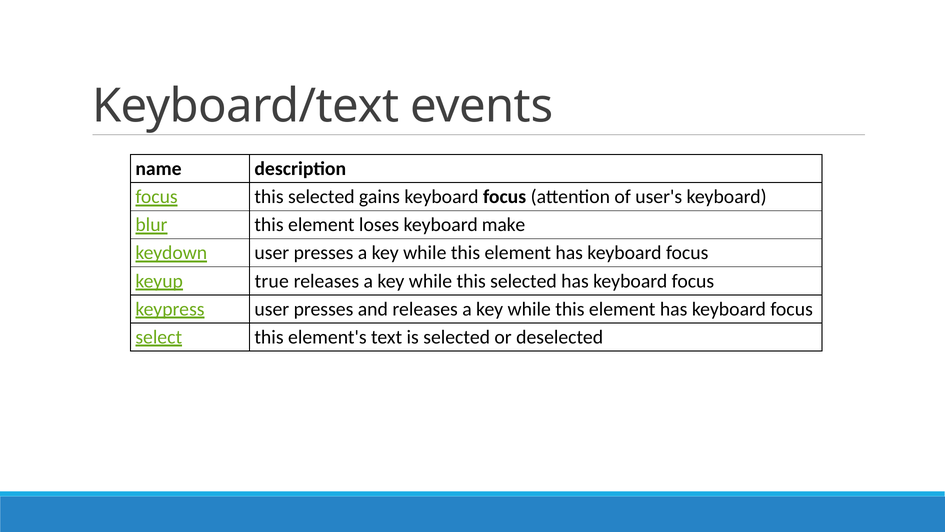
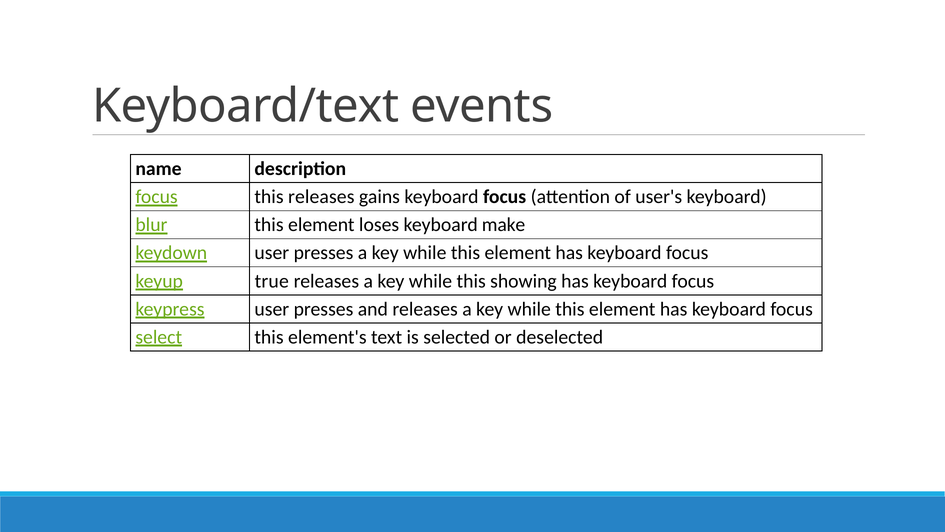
focus this selected: selected -> releases (321, 197)
while this selected: selected -> showing (523, 281)
